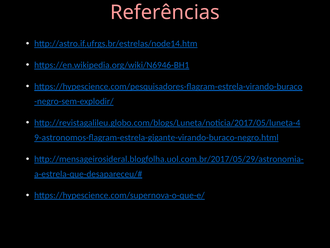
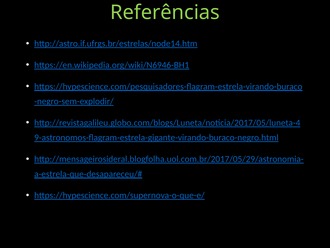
Referências colour: pink -> light green (165, 12)
